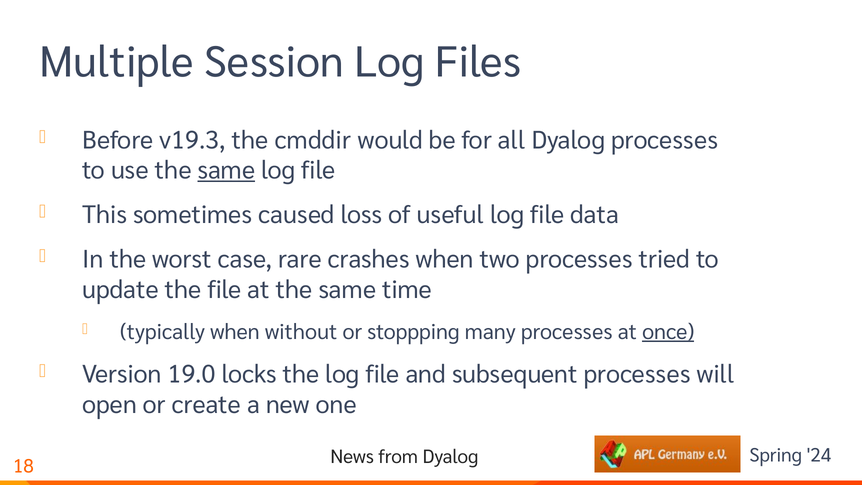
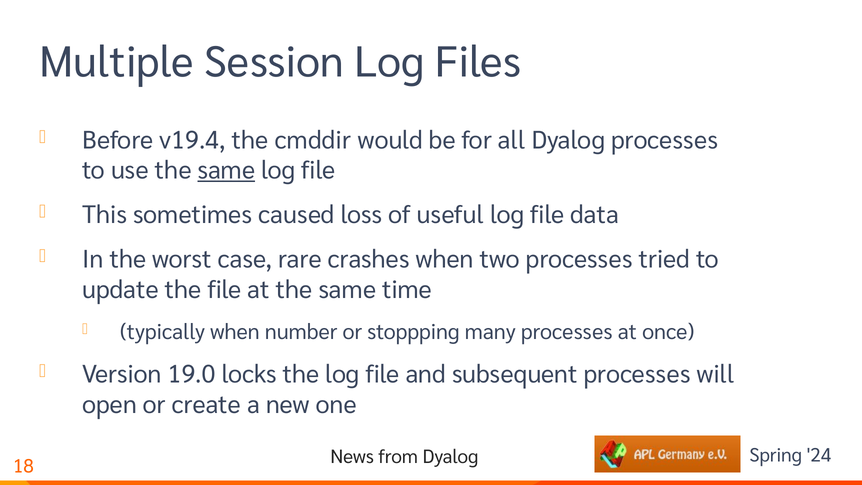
v19.3: v19.3 -> v19.4 (192, 140)
without: without -> number (301, 332)
once underline: present -> none (668, 332)
